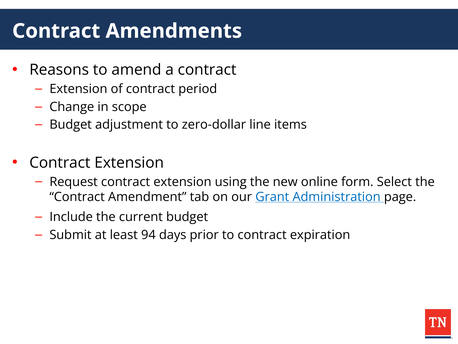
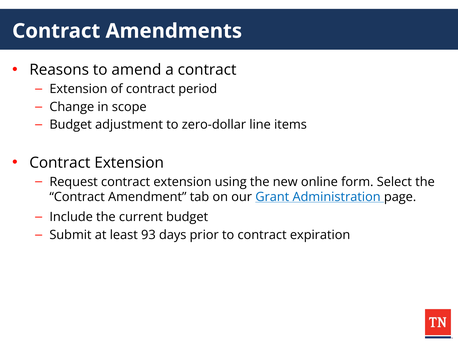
94: 94 -> 93 (148, 235)
